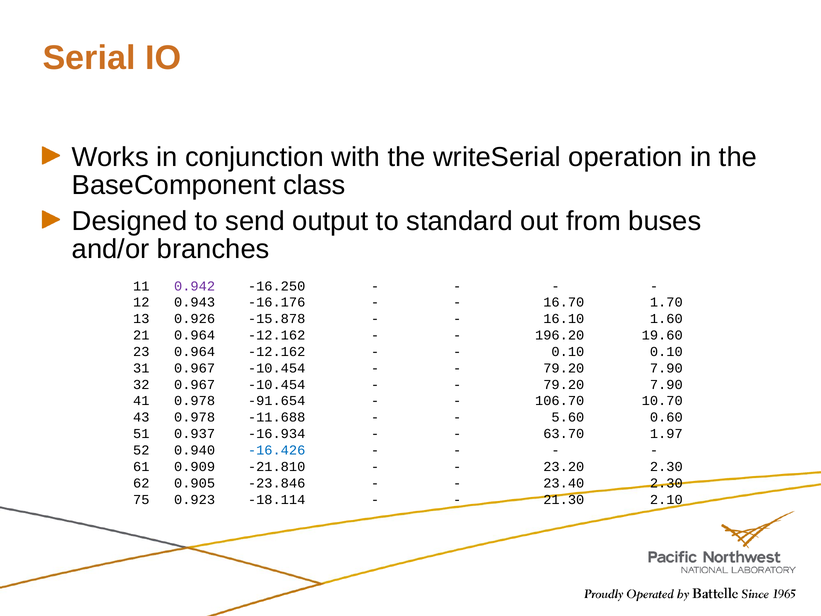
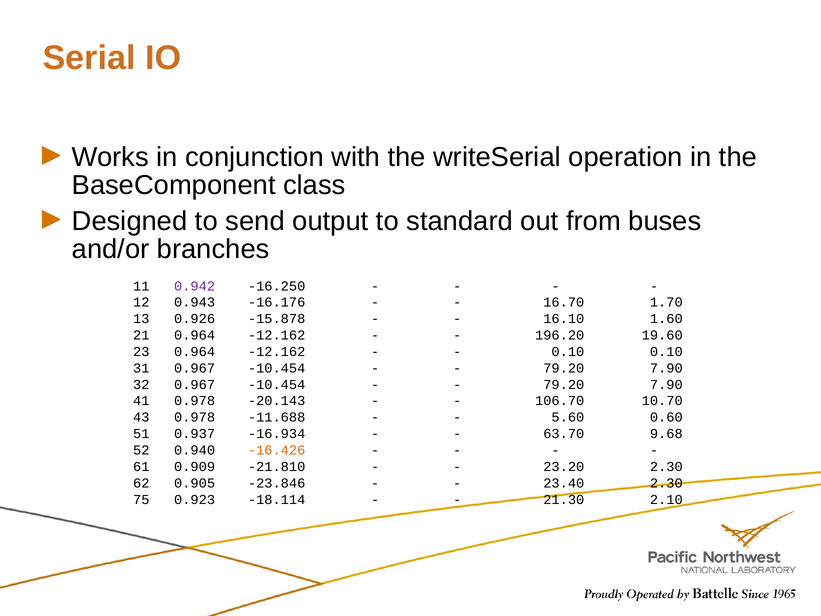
-91.654: -91.654 -> -20.143 (277, 401)
1.97: 1.97 -> 9.68 (666, 434)
-16.426 colour: blue -> orange (277, 450)
